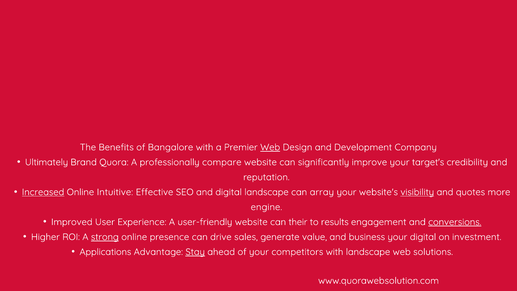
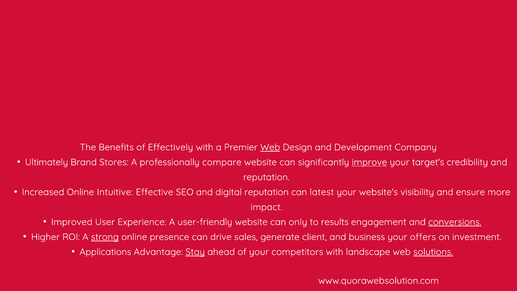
Bangalore: Bangalore -> Effectively (170, 147)
Quora: Quora -> Stores (114, 162)
improve underline: none -> present (369, 162)
Increased underline: present -> none (43, 192)
digital landscape: landscape -> reputation (267, 192)
array: array -> latest (322, 192)
visibility underline: present -> none (417, 192)
quotes: quotes -> ensure (470, 192)
engine: engine -> impact (266, 207)
their: their -> only (298, 222)
value: value -> client (314, 237)
your digital: digital -> offers (423, 237)
solutions underline: none -> present (433, 252)
